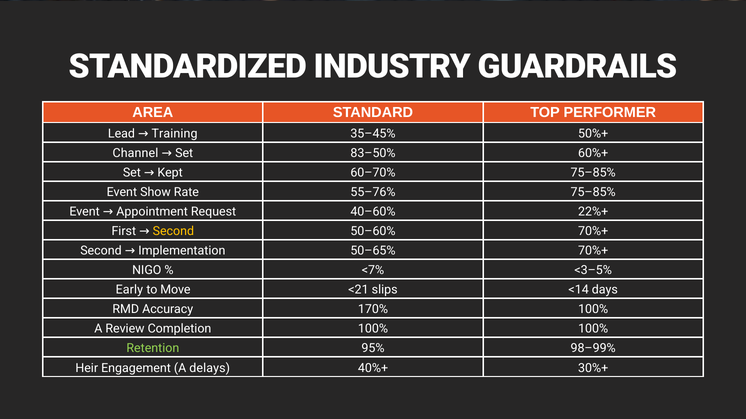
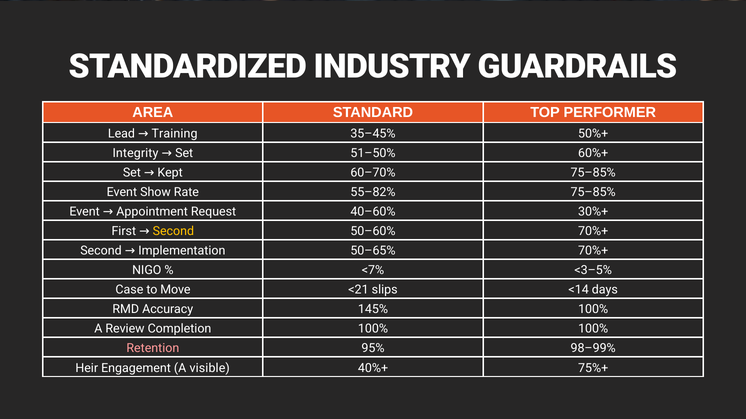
83–50%: 83–50% -> 51–50% (373, 153)
Channel: Channel -> Integrity (135, 153)
55–76%: 55–76% -> 55–82% (373, 192)
22%+: 22%+ -> 30%+ (593, 212)
Early: Early -> Case (129, 290)
170%: 170% -> 145% (373, 310)
Retention colour: light green -> pink (153, 349)
delays: delays -> visible (210, 368)
30%+: 30%+ -> 75%+ (593, 368)
